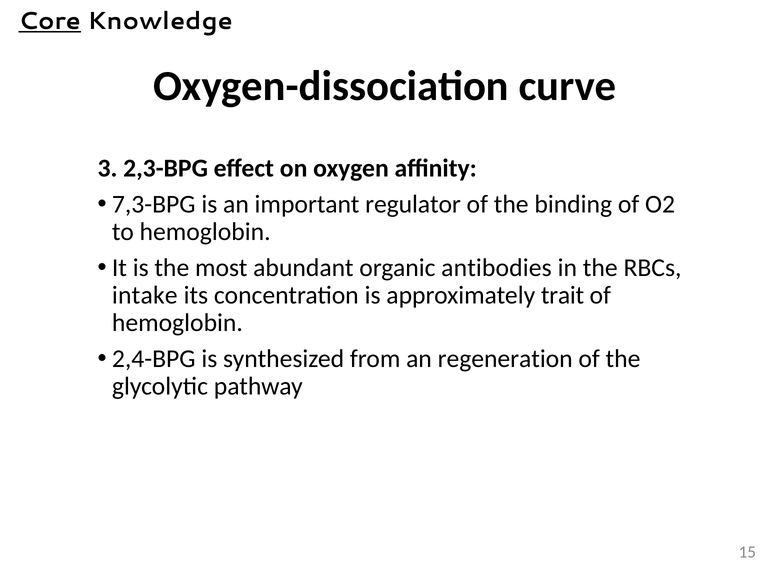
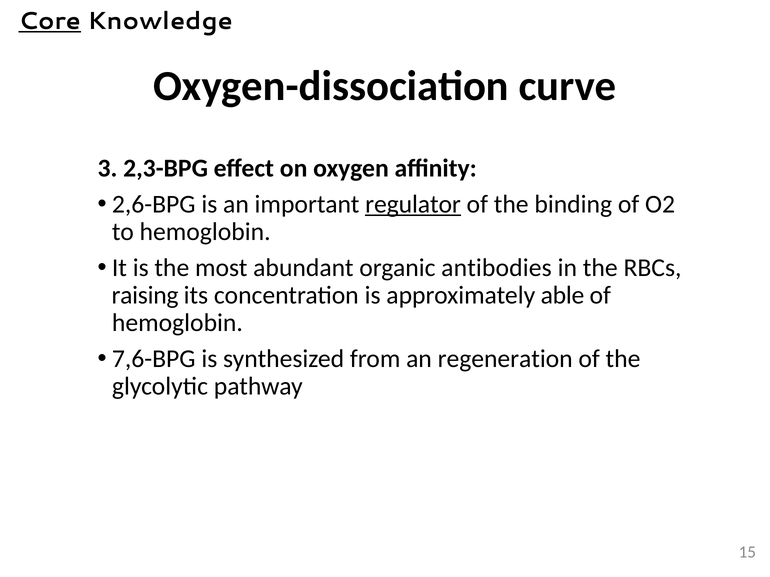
7,3-BPG: 7,3-BPG -> 2,6-BPG (154, 204)
regulator underline: none -> present (413, 204)
intake: intake -> raising (145, 296)
trait: trait -> able (563, 296)
2,4-BPG: 2,4-BPG -> 7,6-BPG (154, 359)
